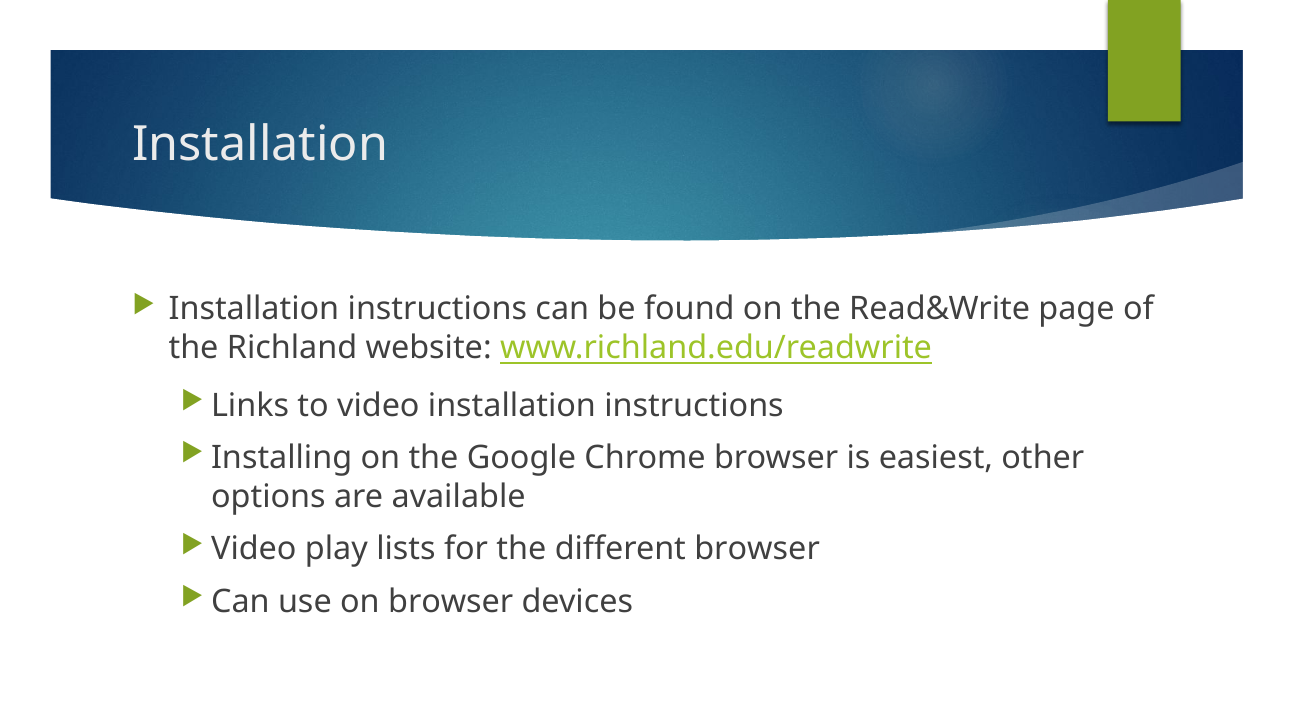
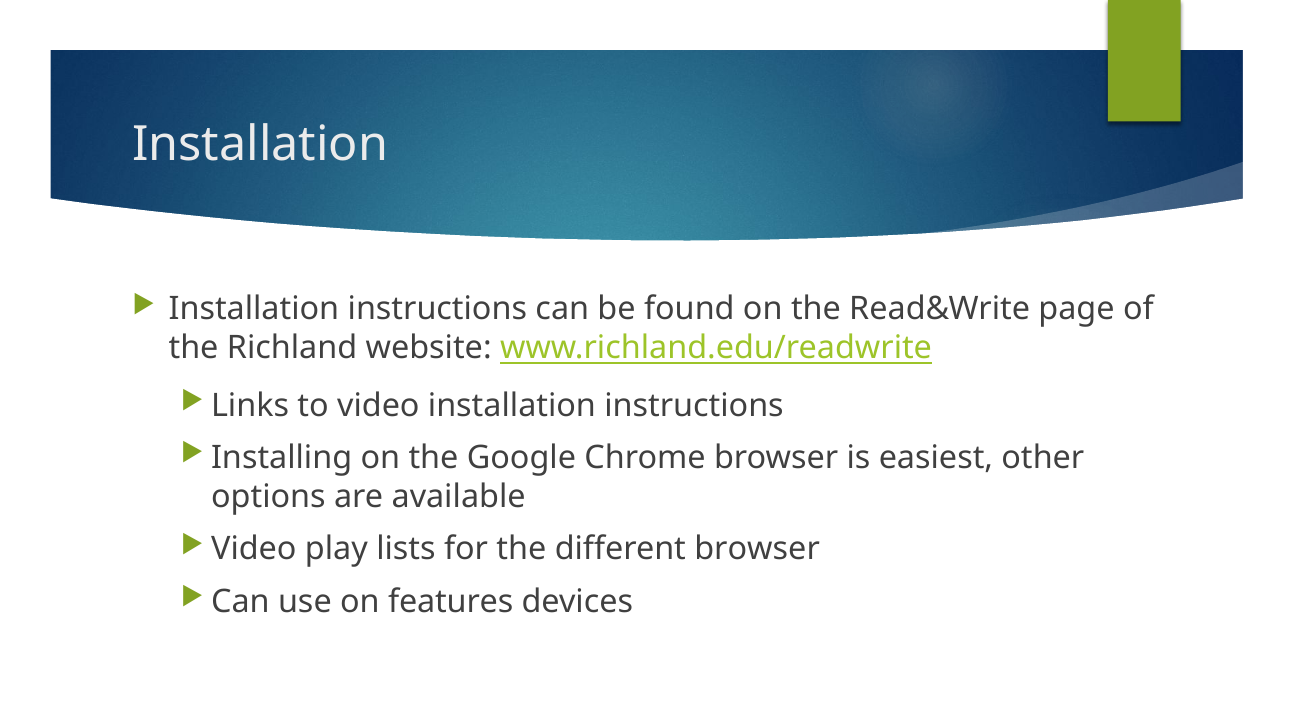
on browser: browser -> features (451, 601)
